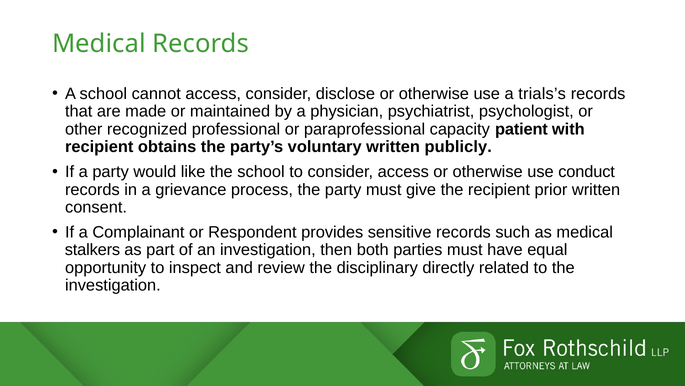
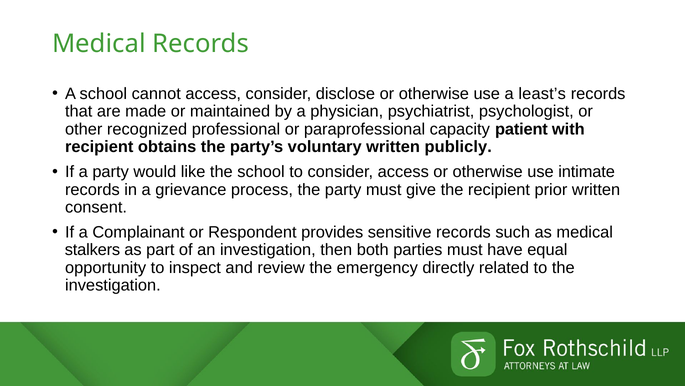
trials’s: trials’s -> least’s (542, 94)
conduct: conduct -> intimate (587, 172)
disciplinary: disciplinary -> emergency (377, 267)
